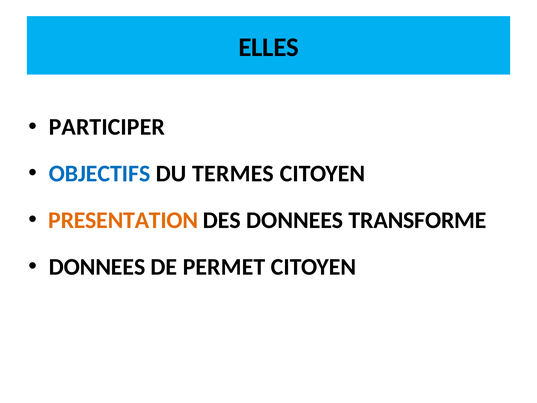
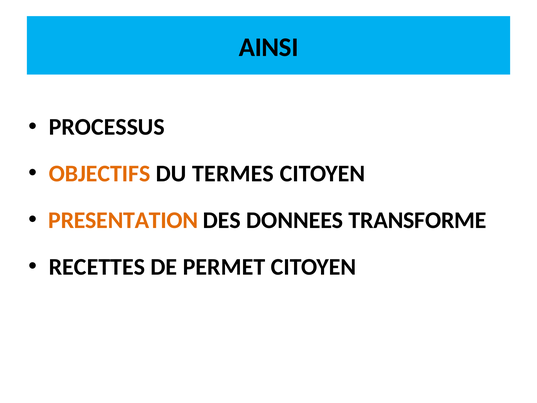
ELLES: ELLES -> AINSI (269, 47)
PARTICIPER: PARTICIPER -> PROCESSUS (107, 127)
OBJECTIFS colour: blue -> orange (100, 174)
DONNEES: DONNEES -> RECETTES (97, 267)
